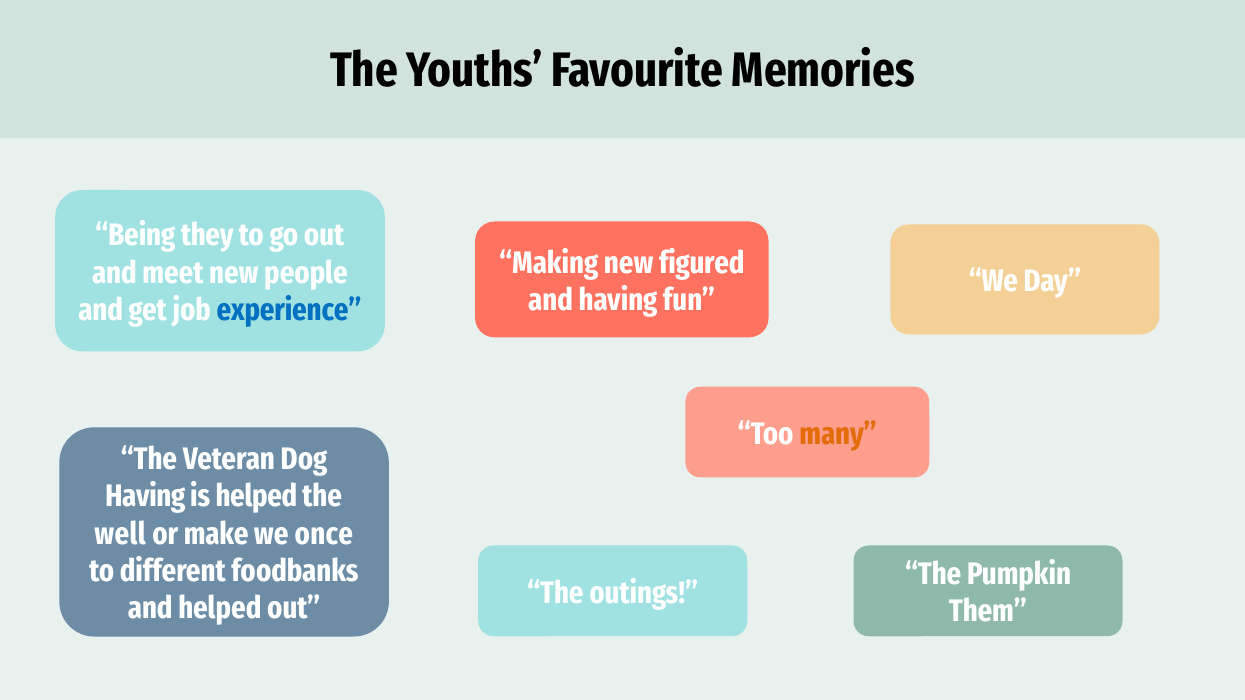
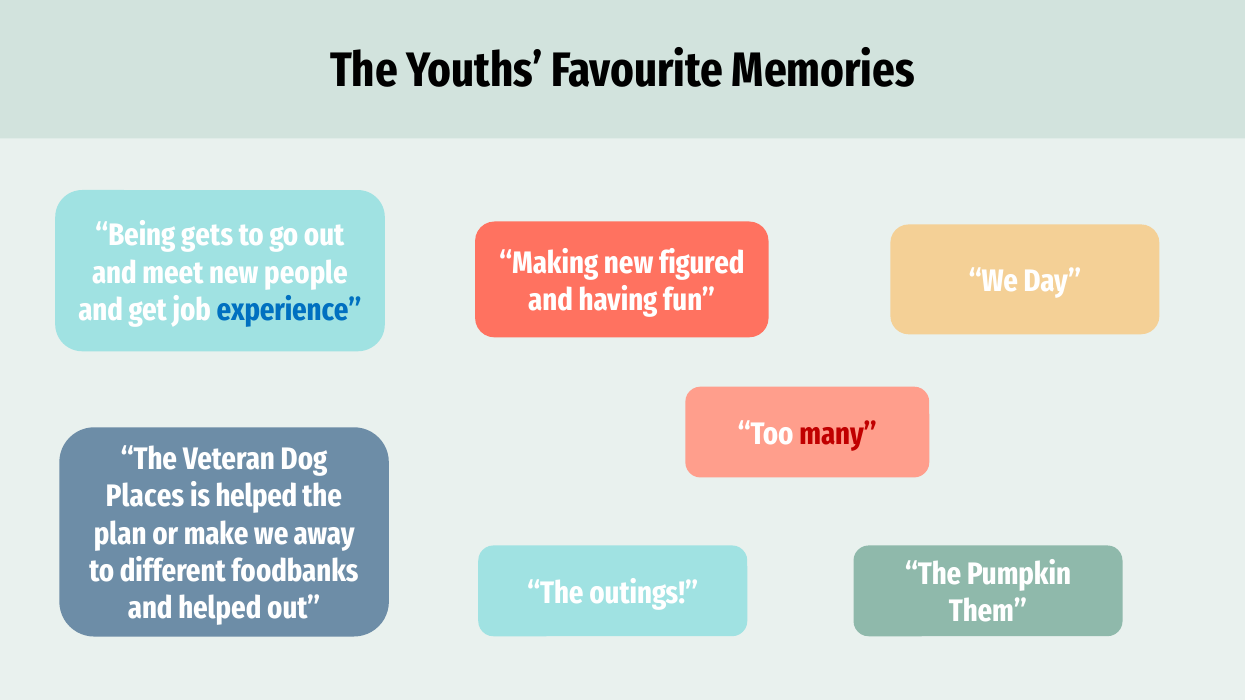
they: they -> gets (207, 236)
many colour: orange -> red (838, 434)
Having: Having -> Places (145, 497)
well: well -> plan (120, 534)
once: once -> away (324, 534)
